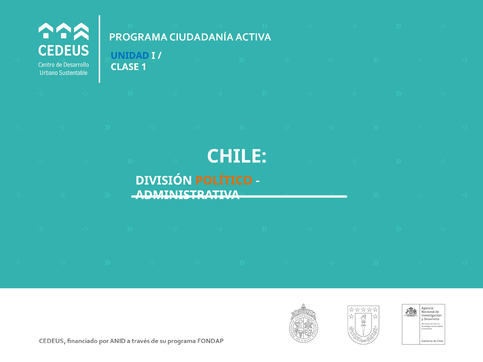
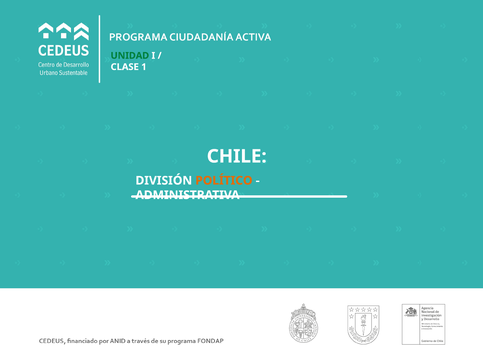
UNIDAD colour: blue -> green (130, 56)
